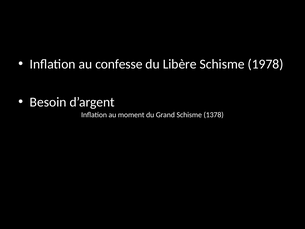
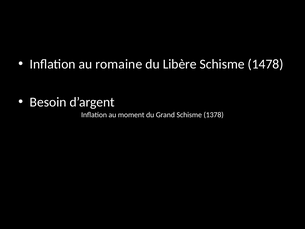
confesse: confesse -> romaine (119, 64)
1978: 1978 -> 1478 (266, 64)
